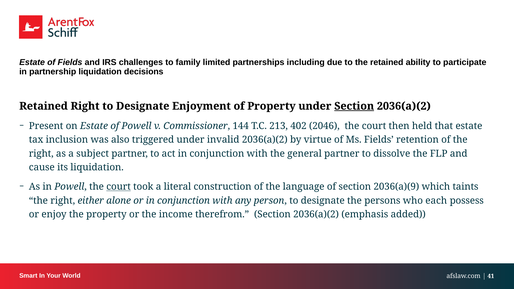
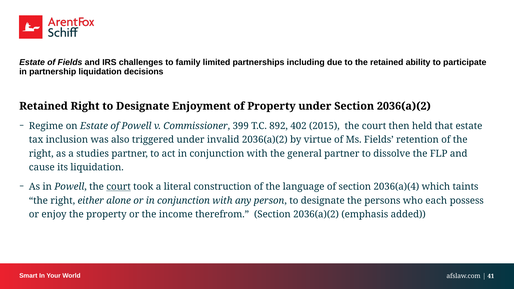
Section underline: present -> none (354, 106)
Present: Present -> Regime (46, 126)
144: 144 -> 399 (241, 126)
213: 213 -> 892 (279, 126)
2046: 2046 -> 2015 (324, 126)
subject: subject -> studies (93, 154)
2036(a)(9: 2036(a)(9 -> 2036(a)(4 (396, 187)
